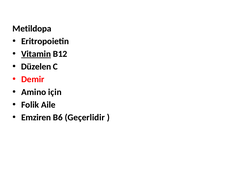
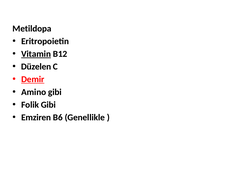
Demir underline: none -> present (33, 80)
Amino için: için -> gibi (55, 92)
Folik Aile: Aile -> Gibi (48, 105)
Geçerlidir: Geçerlidir -> Genellikle (85, 118)
